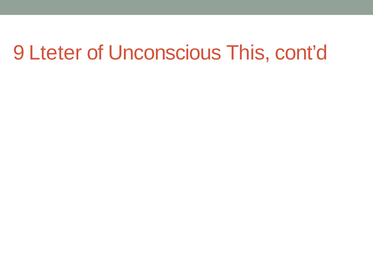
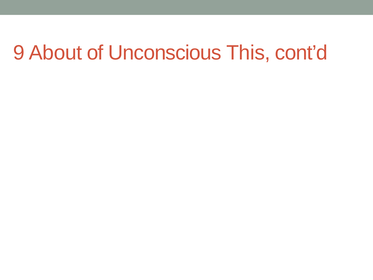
Lteter: Lteter -> About (56, 53)
